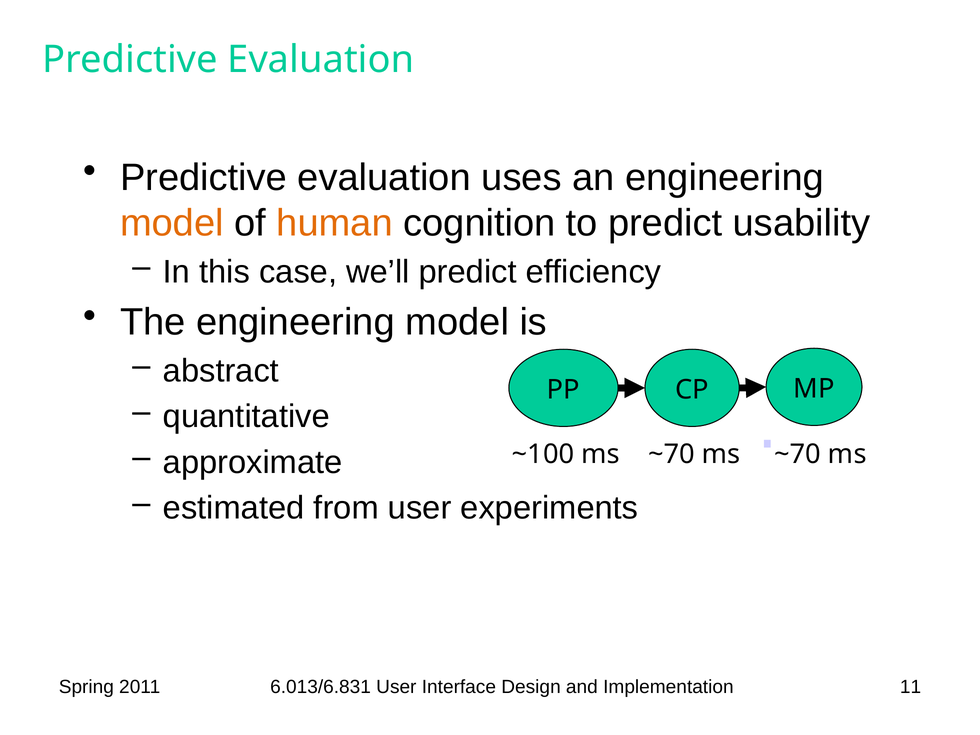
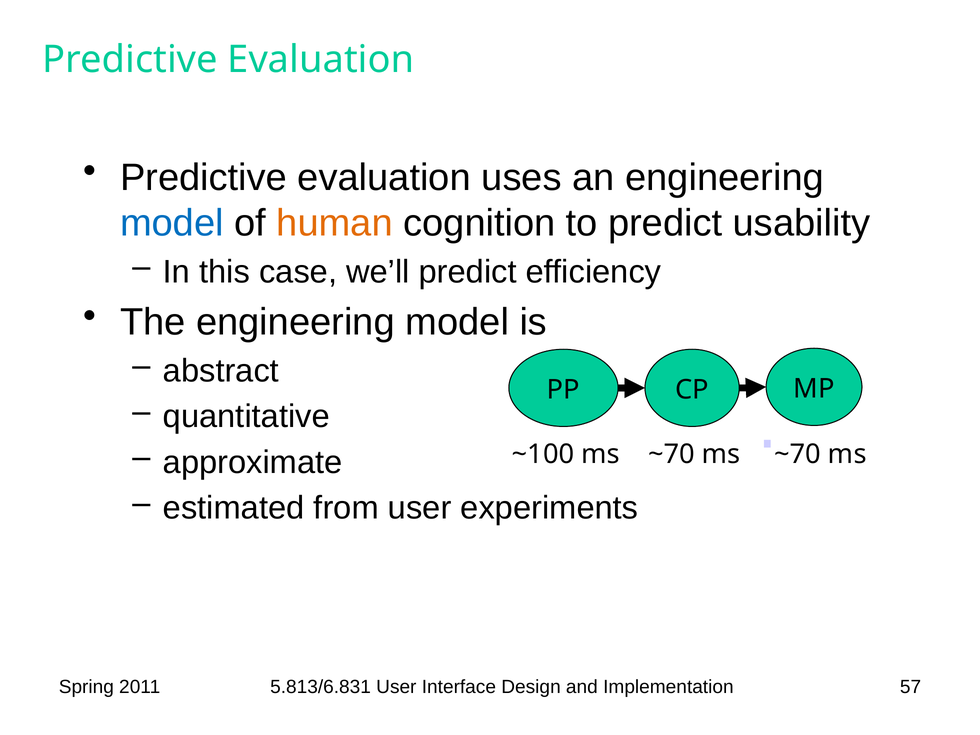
model colour: orange -> blue (172, 223)
6.013/6.831: 6.013/6.831 -> 5.813/6.831 (321, 687)
11: 11 -> 57 (911, 687)
